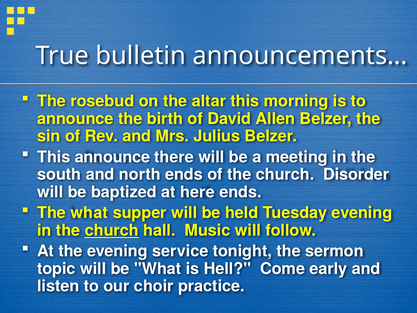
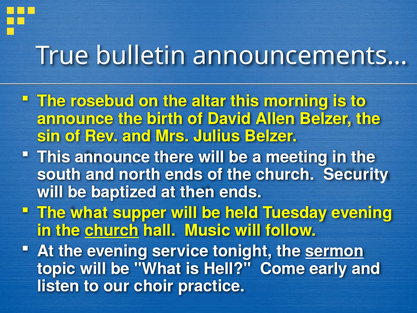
Disorder: Disorder -> Security (356, 174)
here: here -> then (197, 192)
sermon underline: none -> present (334, 251)
